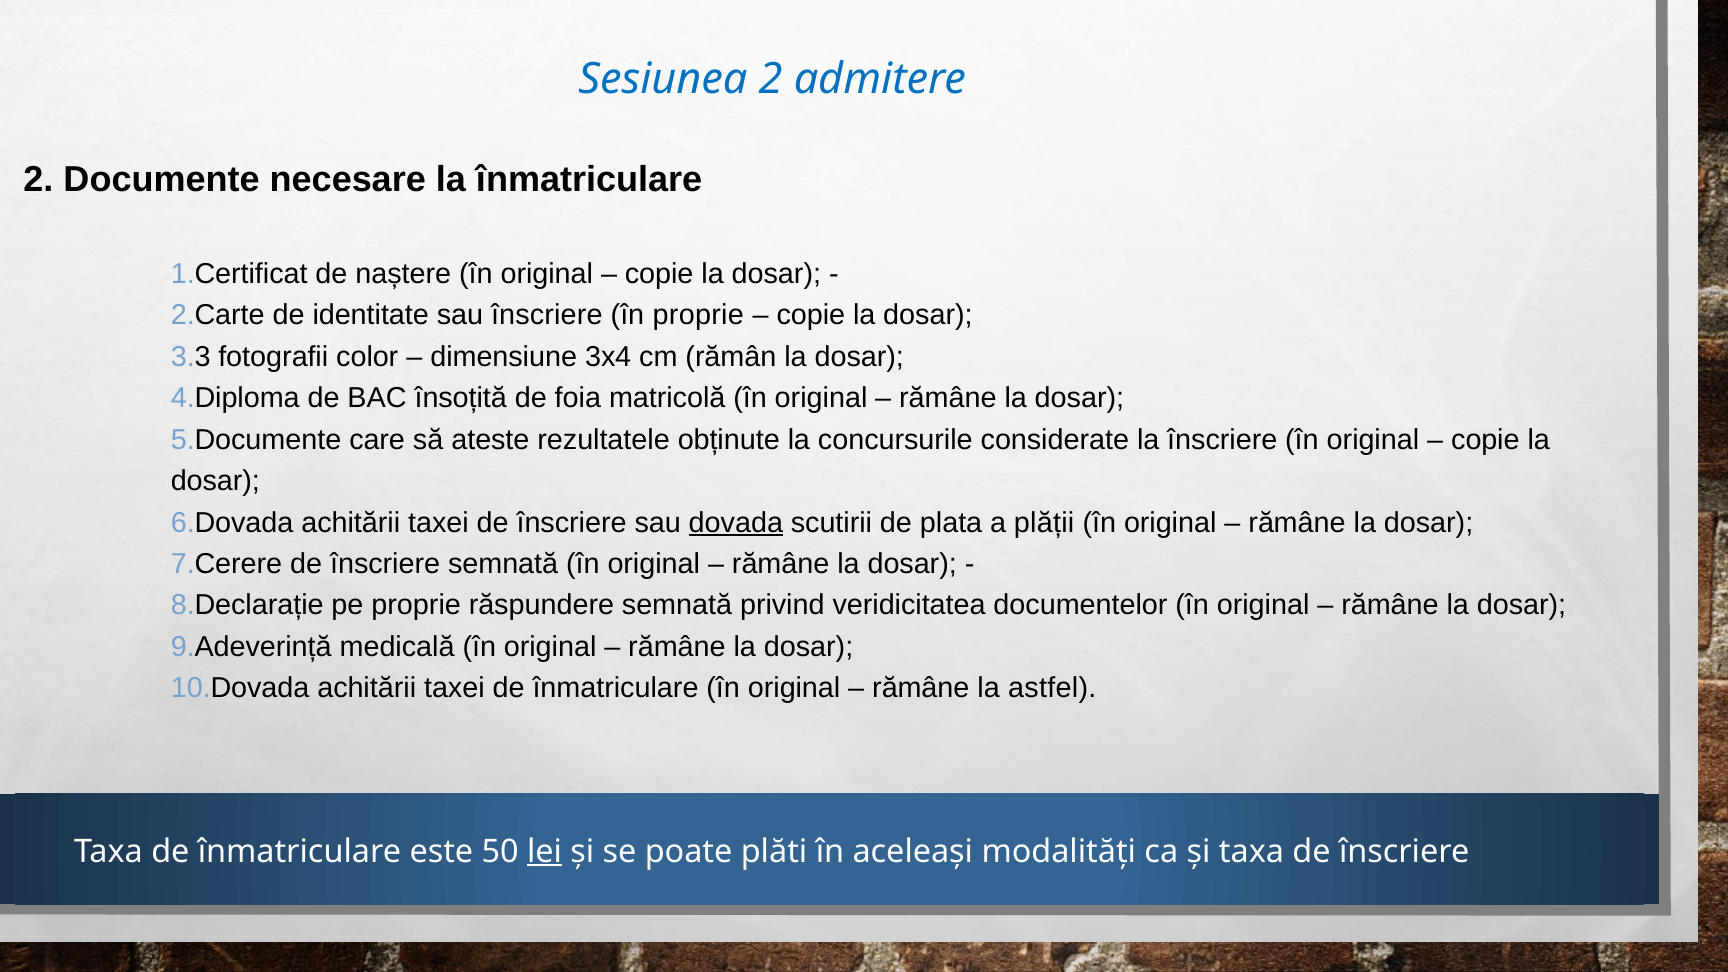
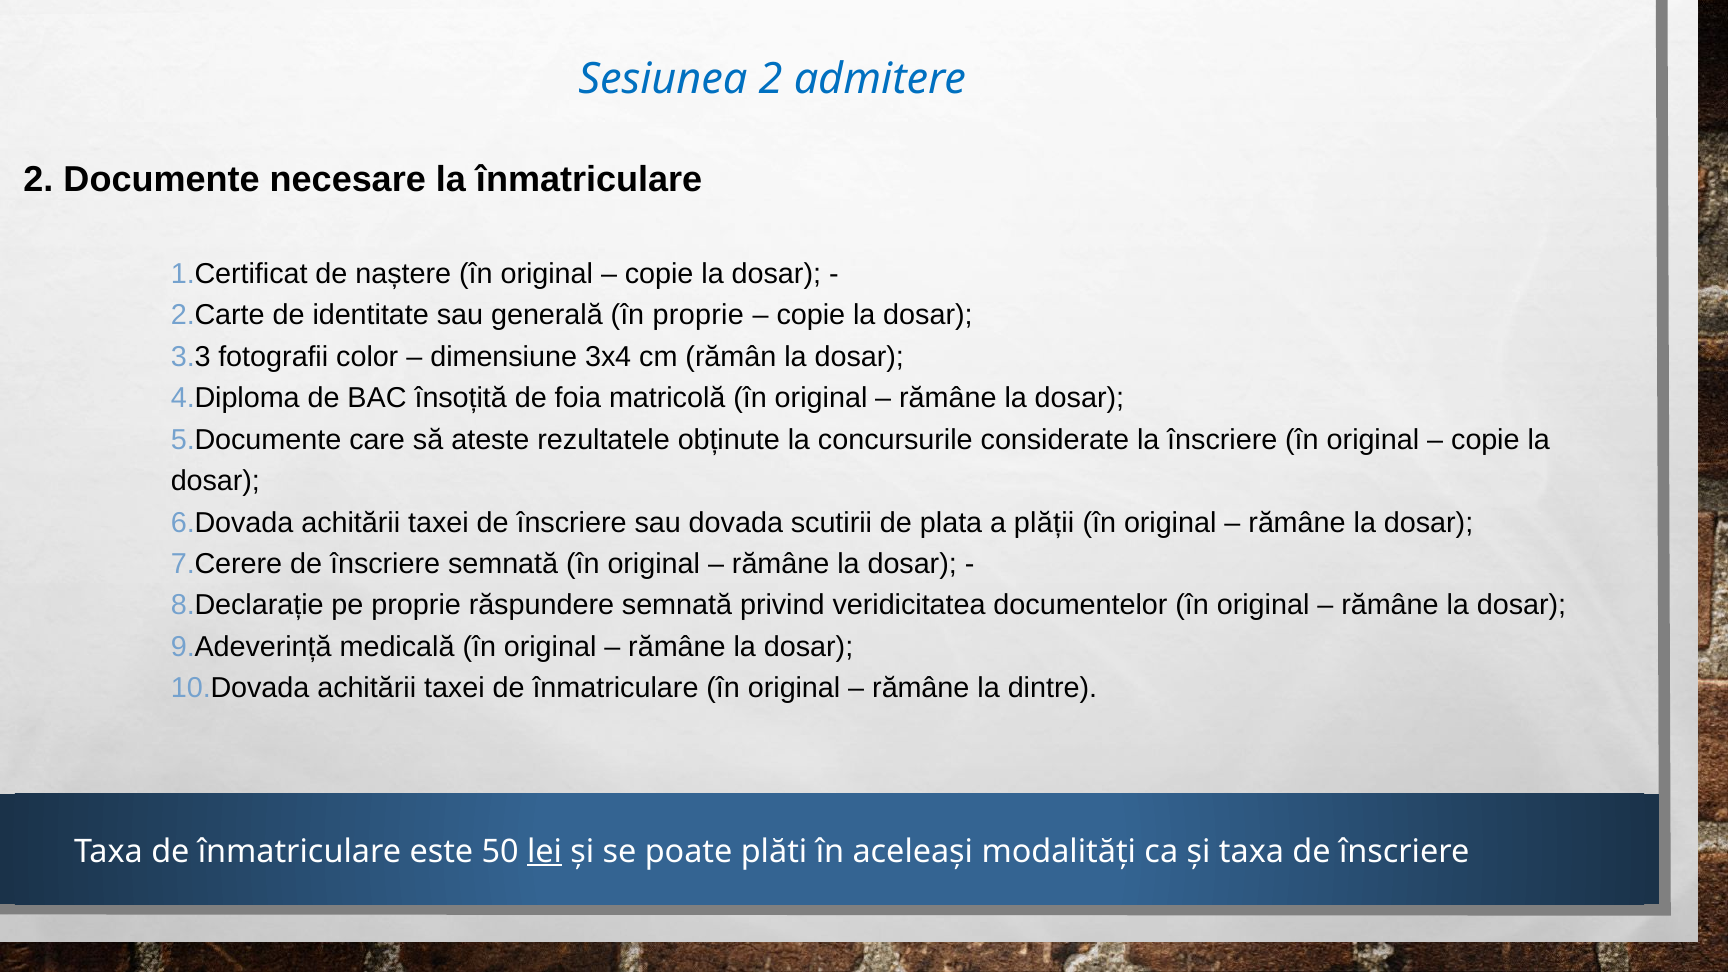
sau înscriere: înscriere -> generală (547, 315)
dovada underline: present -> none (736, 523)
astfel: astfel -> dintre (1052, 688)
